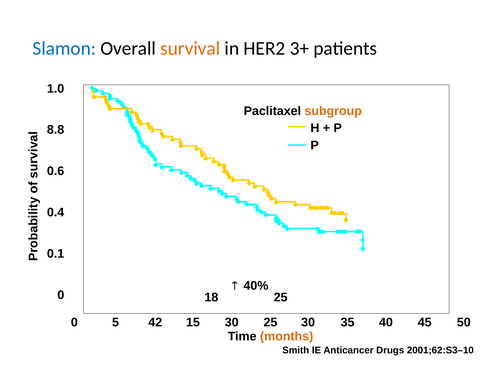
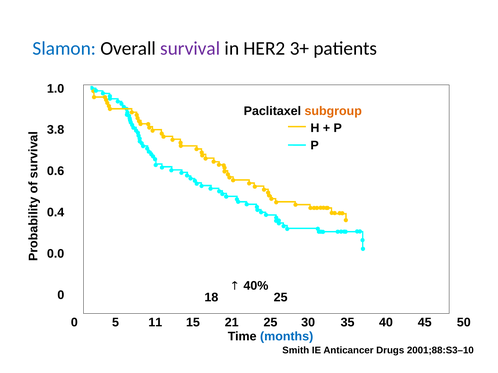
survival colour: orange -> purple (190, 49)
8.8: 8.8 -> 3.8 (56, 130)
0.1: 0.1 -> 0.0 (56, 254)
42: 42 -> 11 (155, 323)
15 30: 30 -> 21 (232, 323)
months colour: orange -> blue (287, 337)
2001;62:S3–10: 2001;62:S3–10 -> 2001;88:S3–10 (440, 351)
